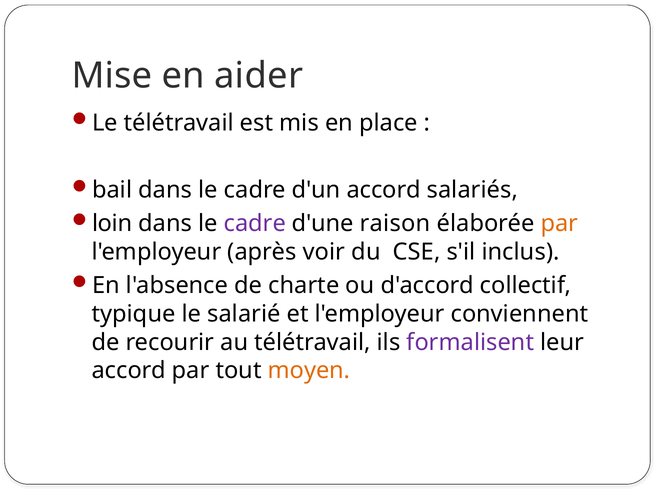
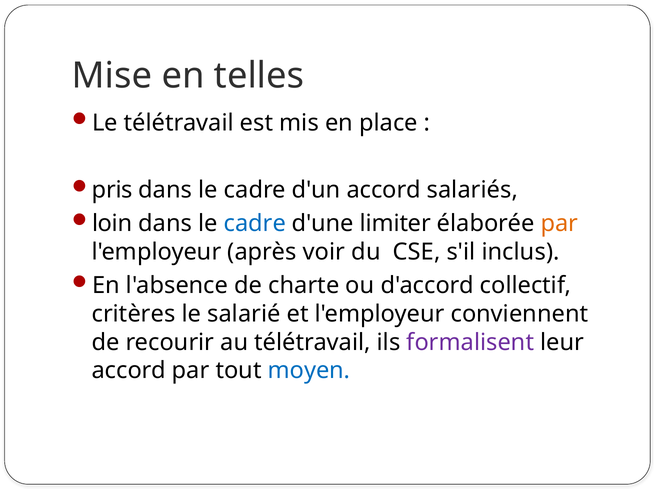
aider: aider -> telles (259, 76)
bail: bail -> pris (112, 190)
cadre colour: purple -> blue (255, 224)
raison: raison -> limiter (395, 224)
typique: typique -> critères (134, 314)
moyen colour: orange -> blue (309, 371)
